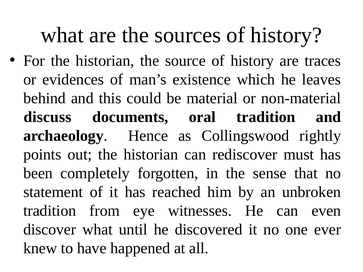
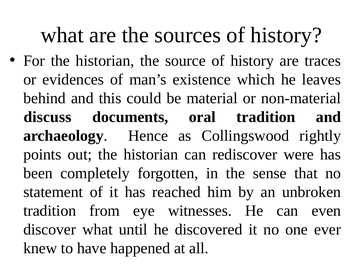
must: must -> were (299, 155)
